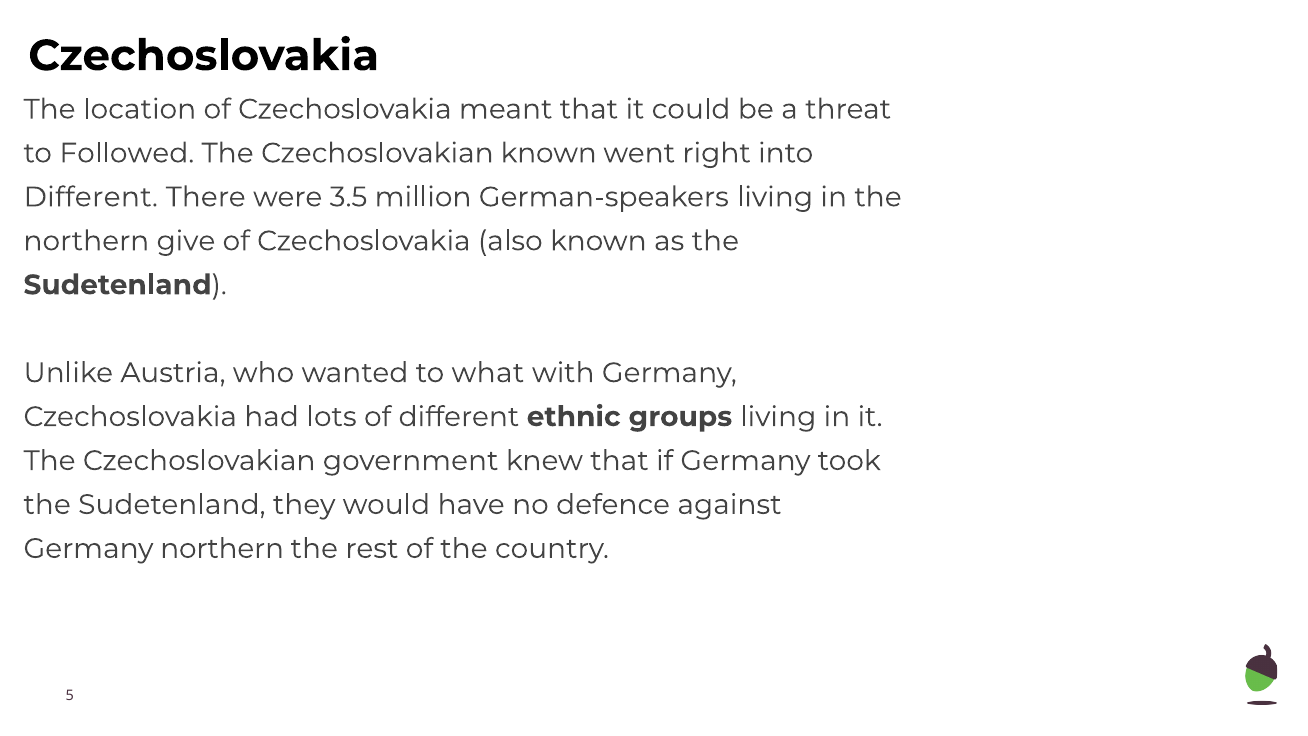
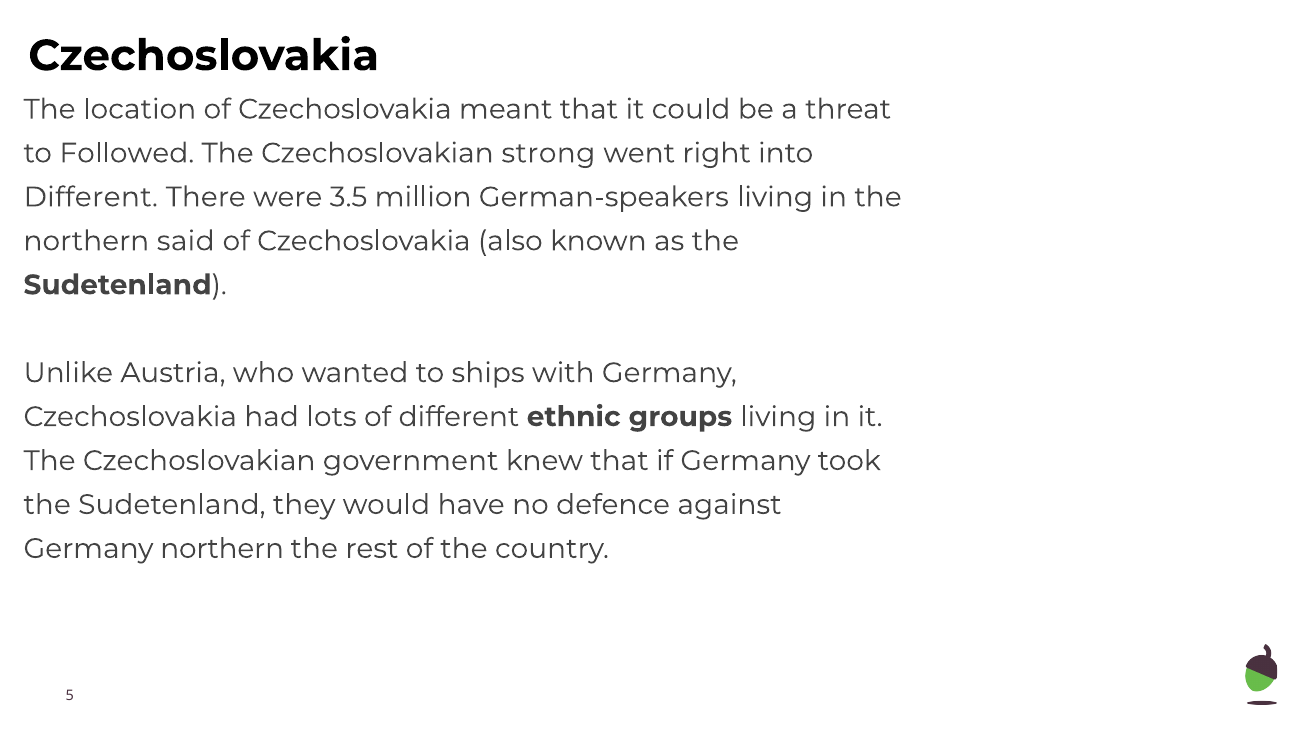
Czechoslovakian known: known -> strong (548, 153)
give: give -> said (186, 241)
what: what -> ships (488, 373)
